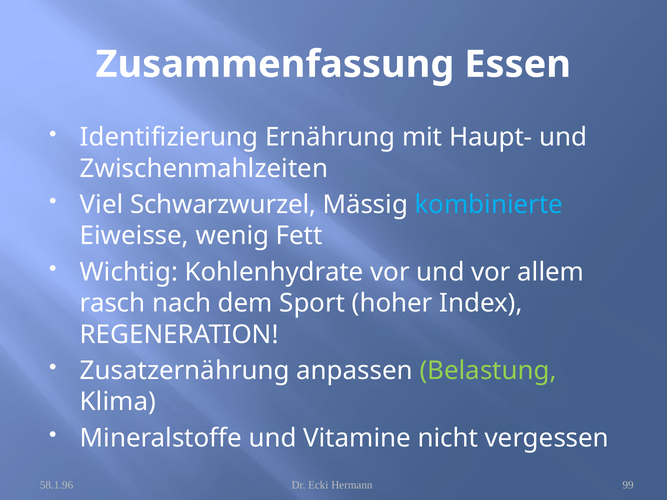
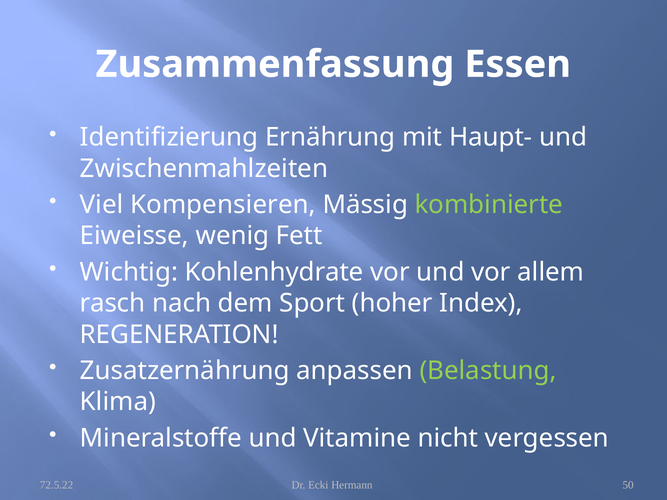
Schwarzwurzel: Schwarzwurzel -> Kompensieren (223, 205)
kombinierte colour: light blue -> light green (489, 205)
58.1.96: 58.1.96 -> 72.5.22 (57, 485)
99: 99 -> 50 (628, 485)
